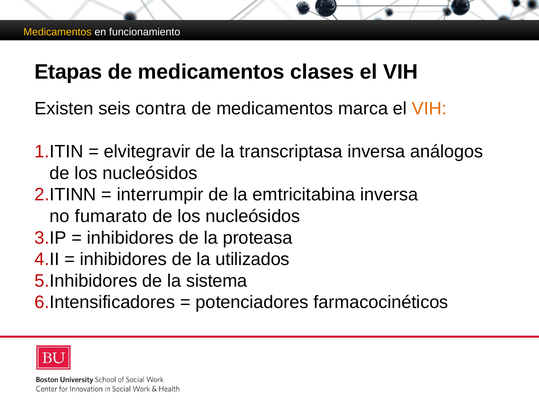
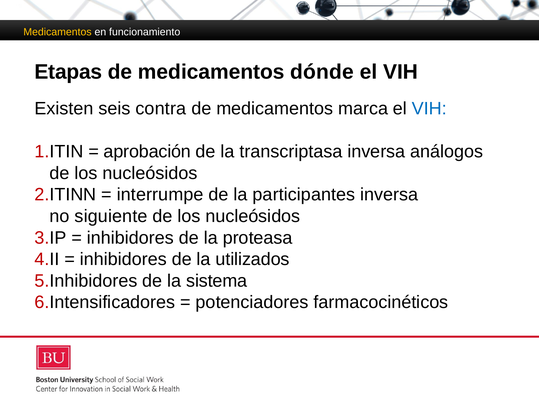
clases: clases -> dónde (322, 72)
VIH colour: orange -> blue (429, 109)
elvitegravir: elvitegravir -> aprobación (147, 152)
interrumpir: interrumpir -> interrumpe (160, 195)
emtricitabina: emtricitabina -> participantes (304, 195)
fumarato: fumarato -> siguiente (111, 216)
